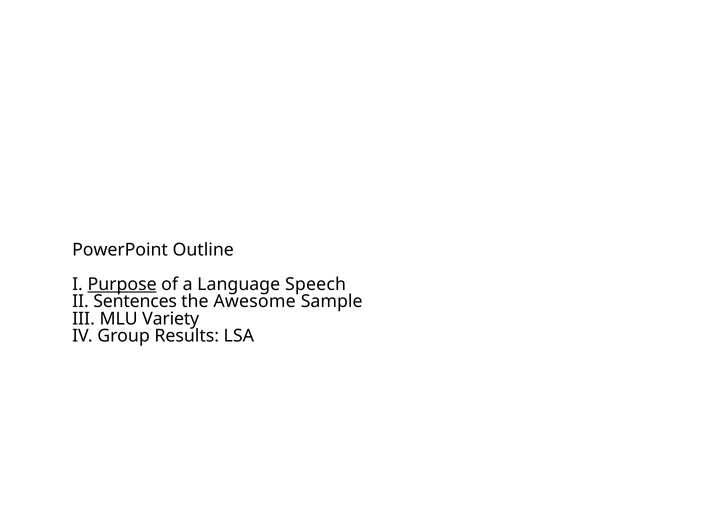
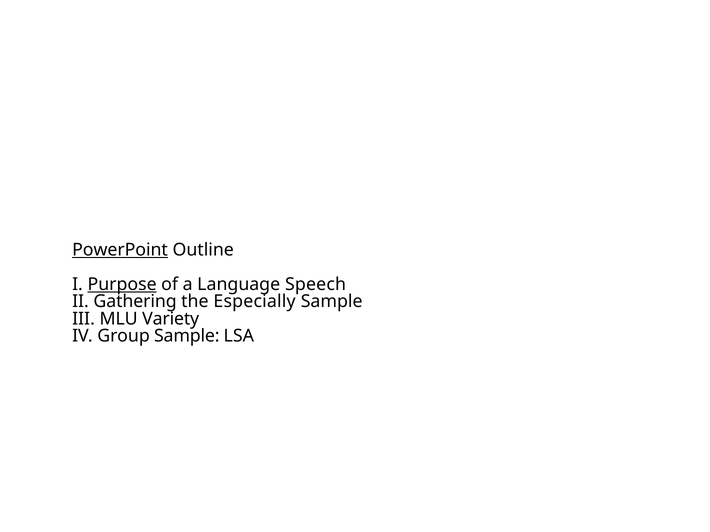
PowerPoint underline: none -> present (120, 250)
Sentences: Sentences -> Gathering (135, 302)
Awesome: Awesome -> Especially (255, 302)
Group Results: Results -> Sample (187, 336)
